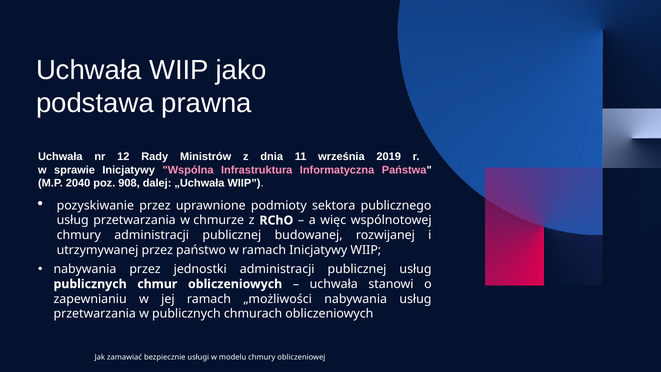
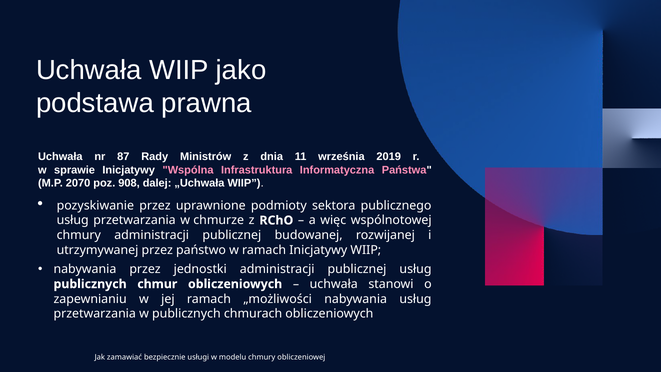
12: 12 -> 87 (123, 157)
2040: 2040 -> 2070 (78, 183)
